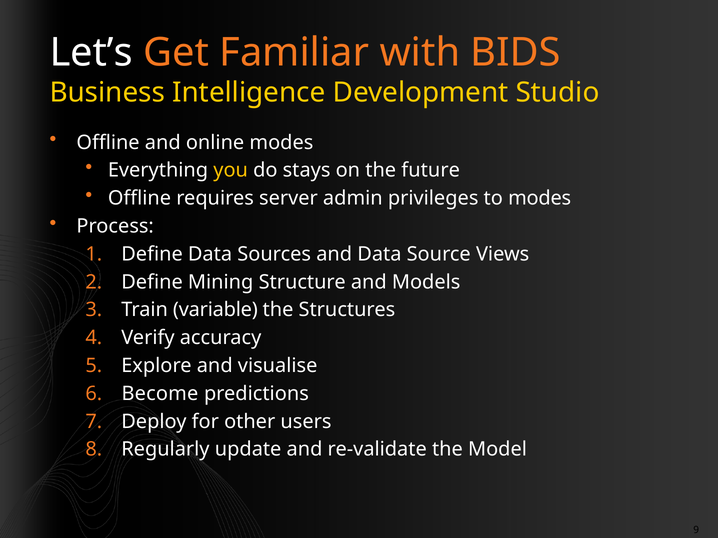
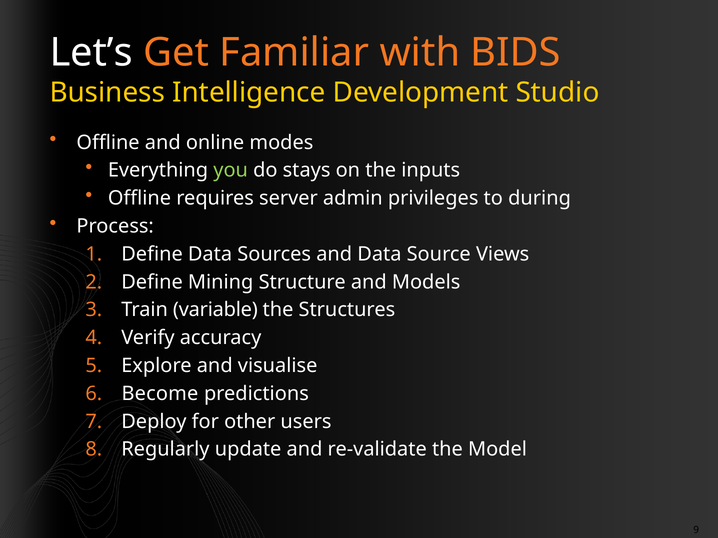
you colour: yellow -> light green (231, 171)
future: future -> inputs (431, 171)
to modes: modes -> during (540, 198)
